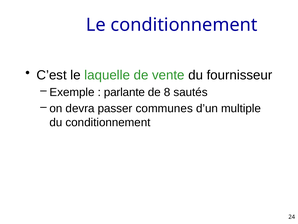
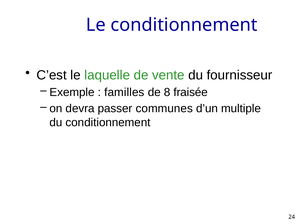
parlante: parlante -> familles (124, 92)
sautés: sautés -> fraisée (191, 92)
